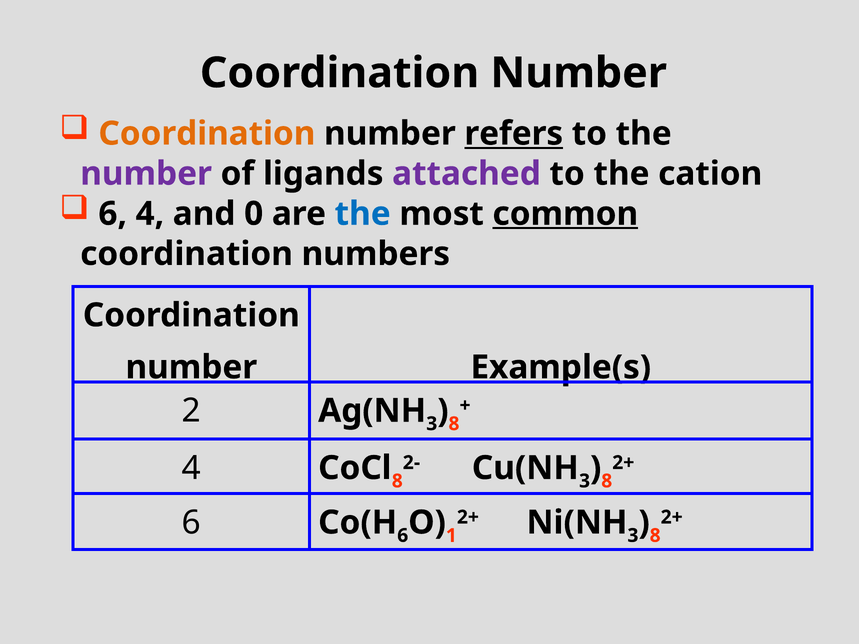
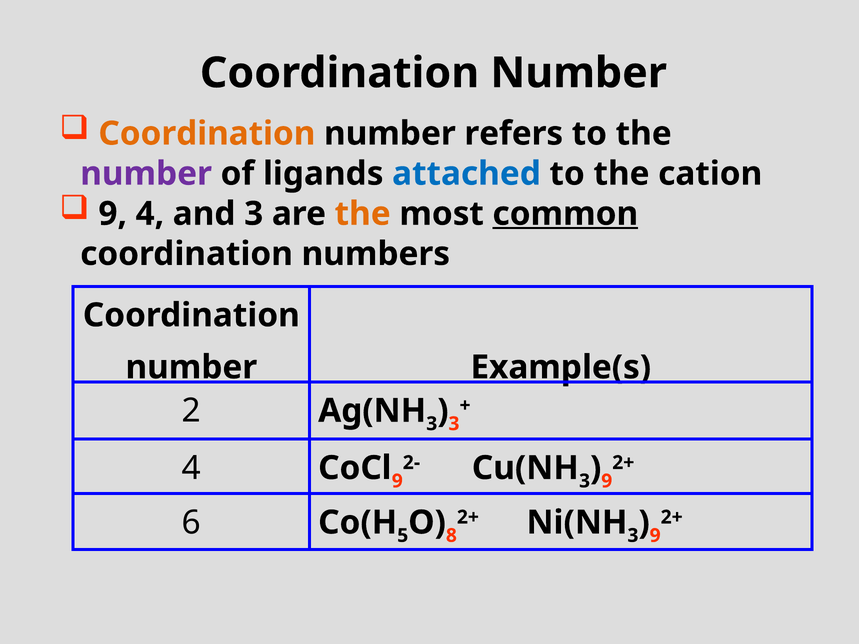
refers underline: present -> none (514, 134)
attached colour: purple -> blue (466, 174)
6: 6 -> 9 (113, 214)
and 0: 0 -> 3 (254, 214)
the colour: blue -> orange (363, 214)
8: 8 -> 3 (454, 424)
8: 8 -> 9 (397, 481)
8: 8 -> 9 (607, 481)
6: 6 -> 5 (403, 536)
1: 1 -> 8 (451, 536)
8: 8 -> 9 (655, 536)
